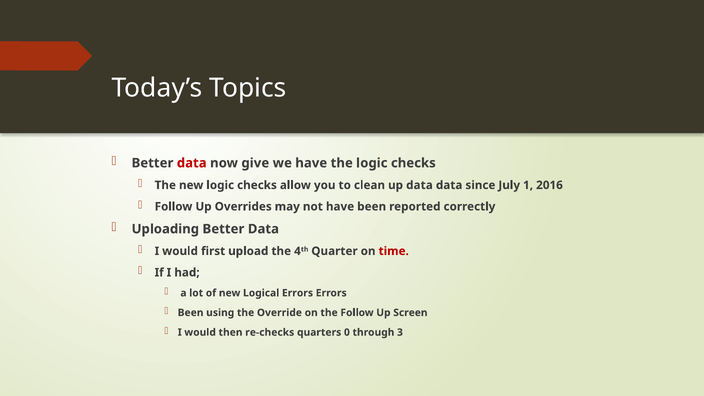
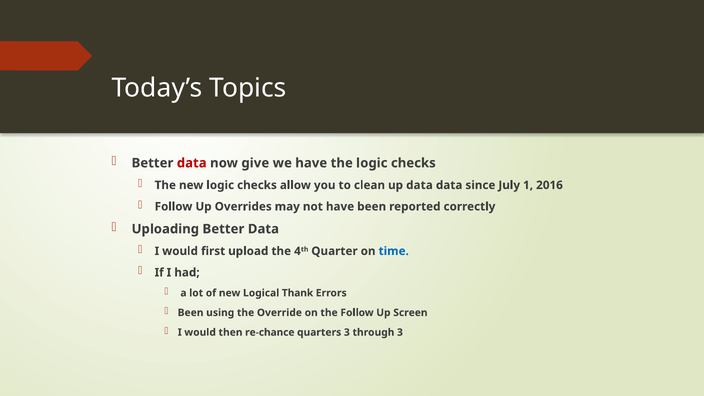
time colour: red -> blue (394, 251)
Logical Errors: Errors -> Thank (298, 293)
re-checks: re-checks -> re-chance (270, 332)
quarters 0: 0 -> 3 (347, 332)
